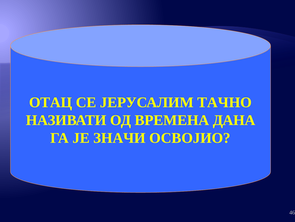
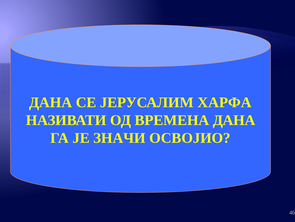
ОТАЦ: ОТАЦ -> ДАНА (51, 102)
ТАЧНО: ТАЧНО -> ХАРФА (225, 102)
